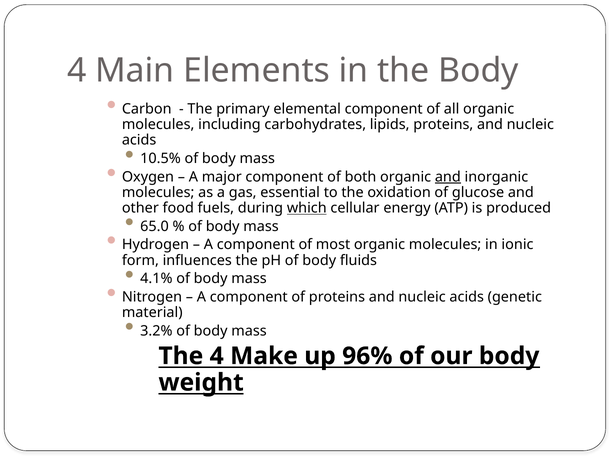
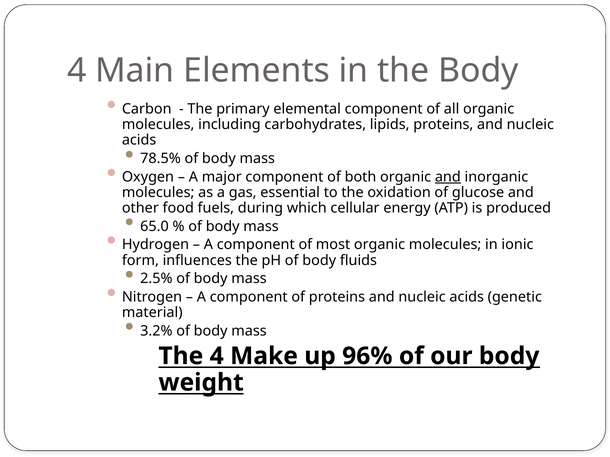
10.5%: 10.5% -> 78.5% (160, 159)
which underline: present -> none (307, 208)
4.1%: 4.1% -> 2.5% (156, 279)
